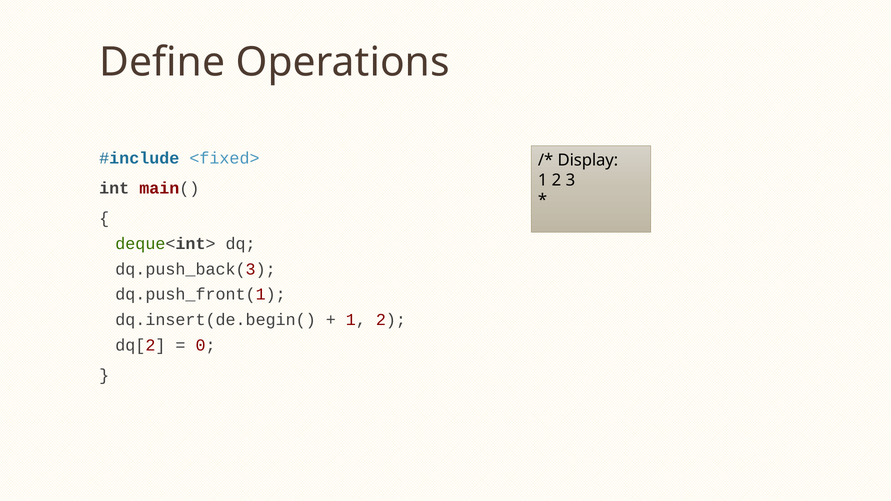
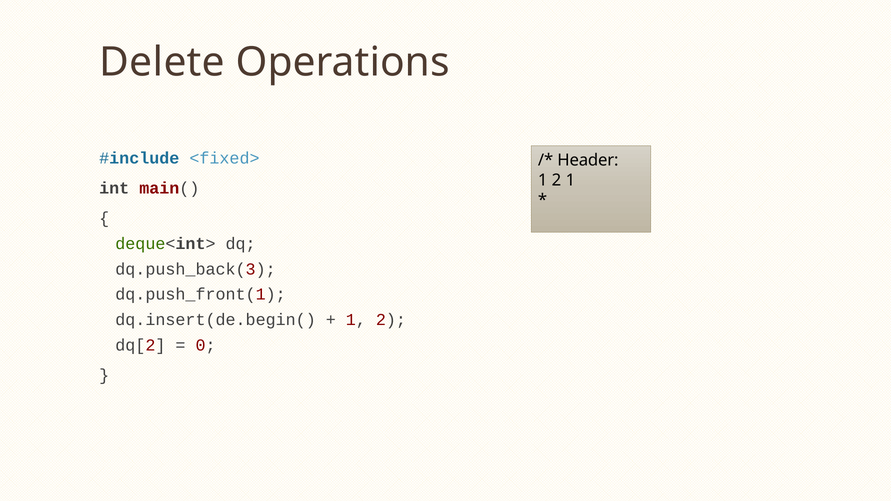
Define: Define -> Delete (162, 63)
Display: Display -> Header (588, 160)
2 3: 3 -> 1 (570, 180)
